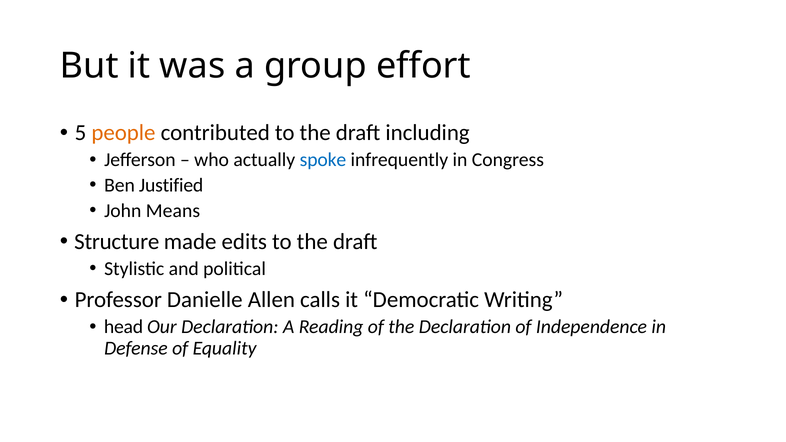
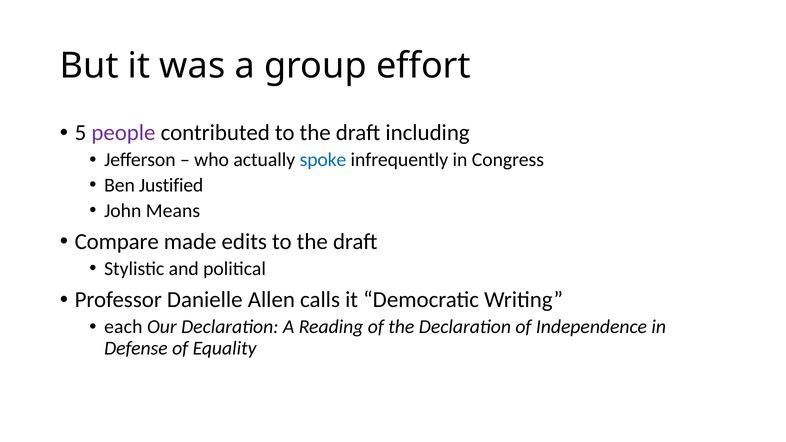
people colour: orange -> purple (123, 133)
Structure: Structure -> Compare (117, 242)
head: head -> each (123, 327)
